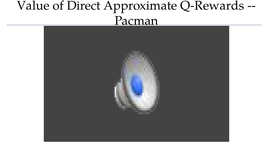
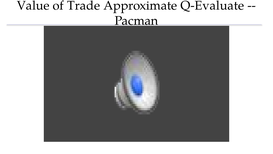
Direct: Direct -> Trade (84, 6)
Q-Rewards: Q-Rewards -> Q-Evaluate (212, 6)
